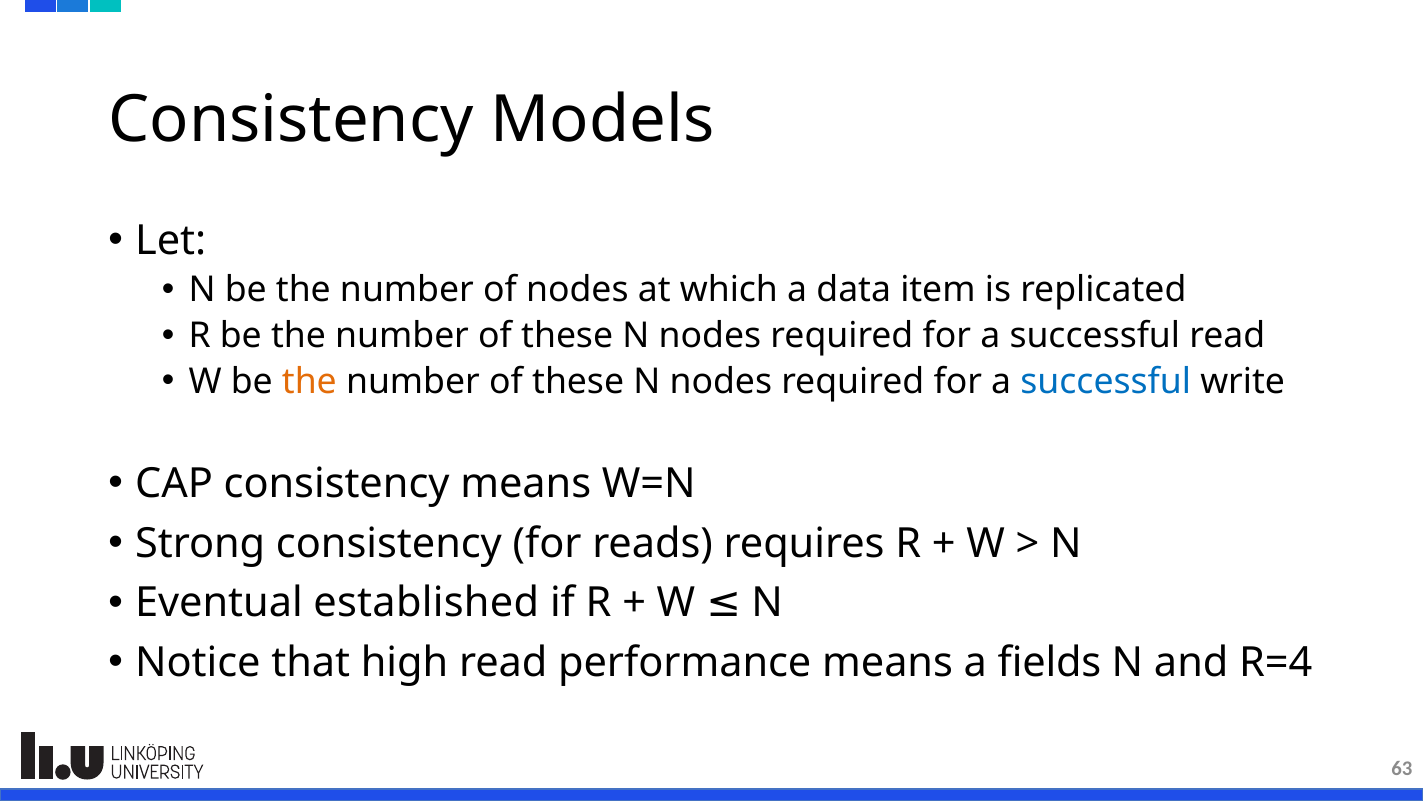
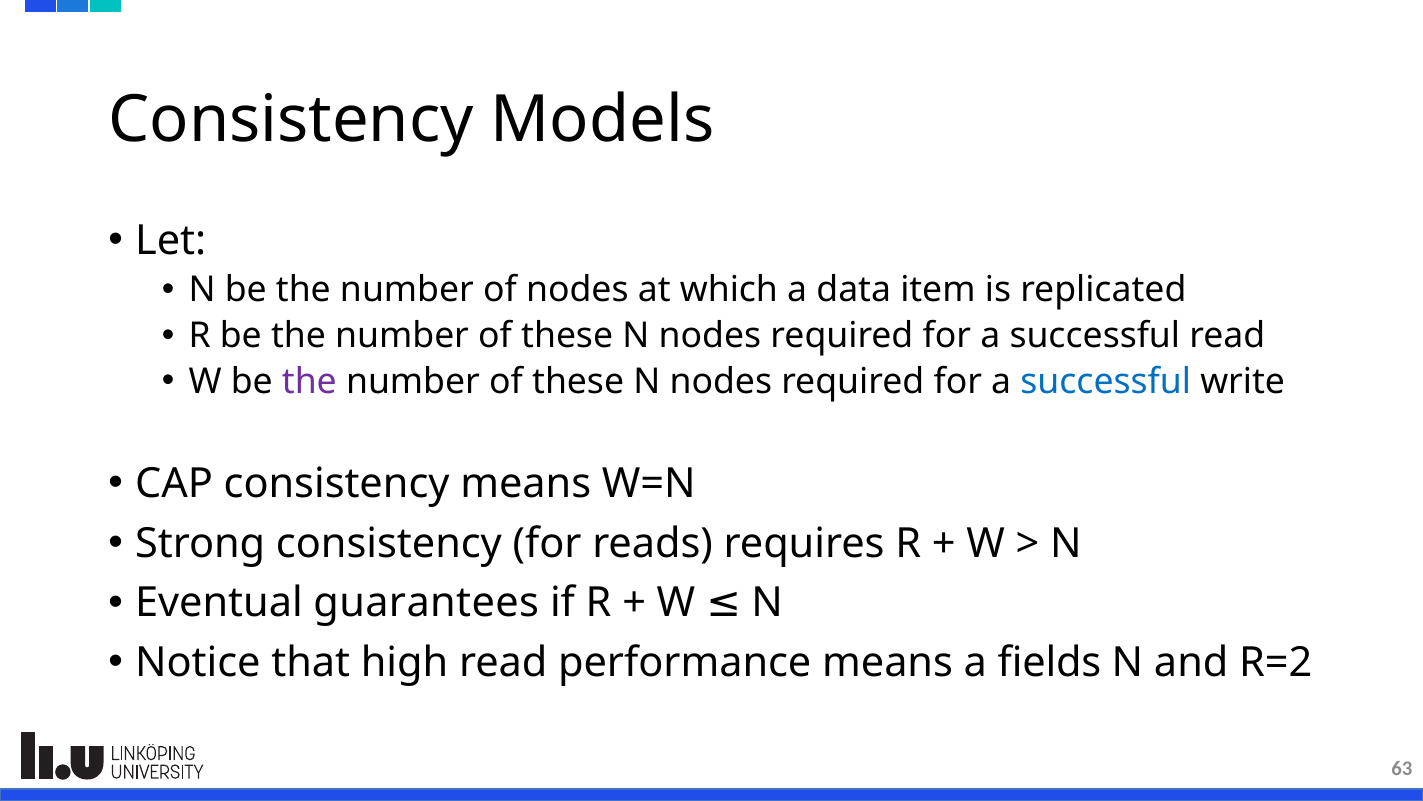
the colour: orange -> purple (309, 381)
established: established -> guarantees (426, 603)
R=4: R=4 -> R=2 (1276, 662)
